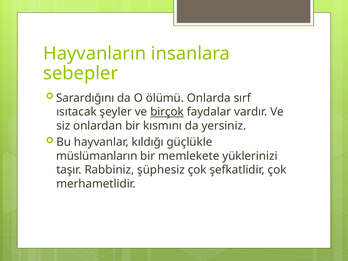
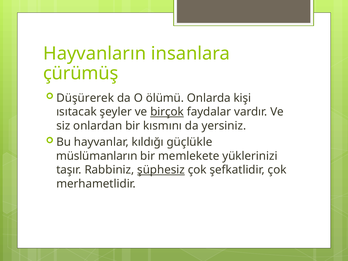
sebepler: sebepler -> çürümüş (81, 73)
Sarardığını: Sarardığını -> Düşürerek (85, 98)
sırf: sırf -> kişi (242, 98)
şüphesiz underline: none -> present (161, 170)
